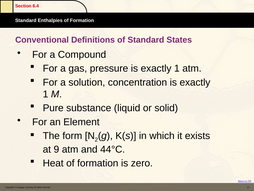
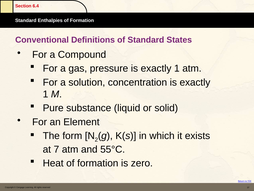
9: 9 -> 7 (56, 149)
44°C: 44°C -> 55°C (113, 149)
